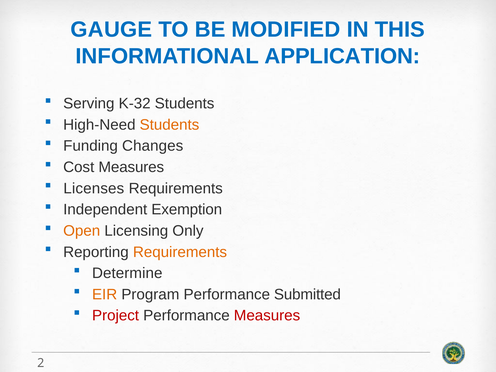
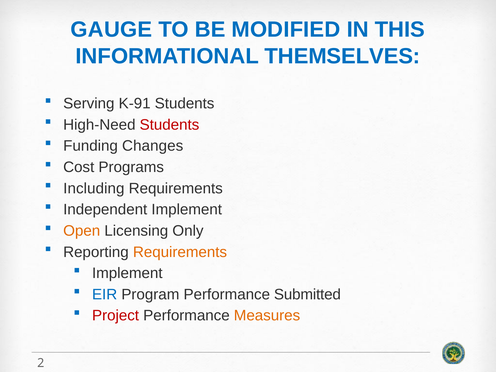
APPLICATION: APPLICATION -> THEMSELVES (342, 56)
K-32: K-32 -> K-91 (135, 104)
Students colour: orange -> red (169, 125)
Cost Measures: Measures -> Programs (131, 167)
Licenses: Licenses -> Including (94, 188)
Independent Exemption: Exemption -> Implement (187, 210)
Determine: Determine -> Implement (127, 273)
EIR colour: orange -> blue (105, 294)
Measures colour: red -> orange (267, 316)
